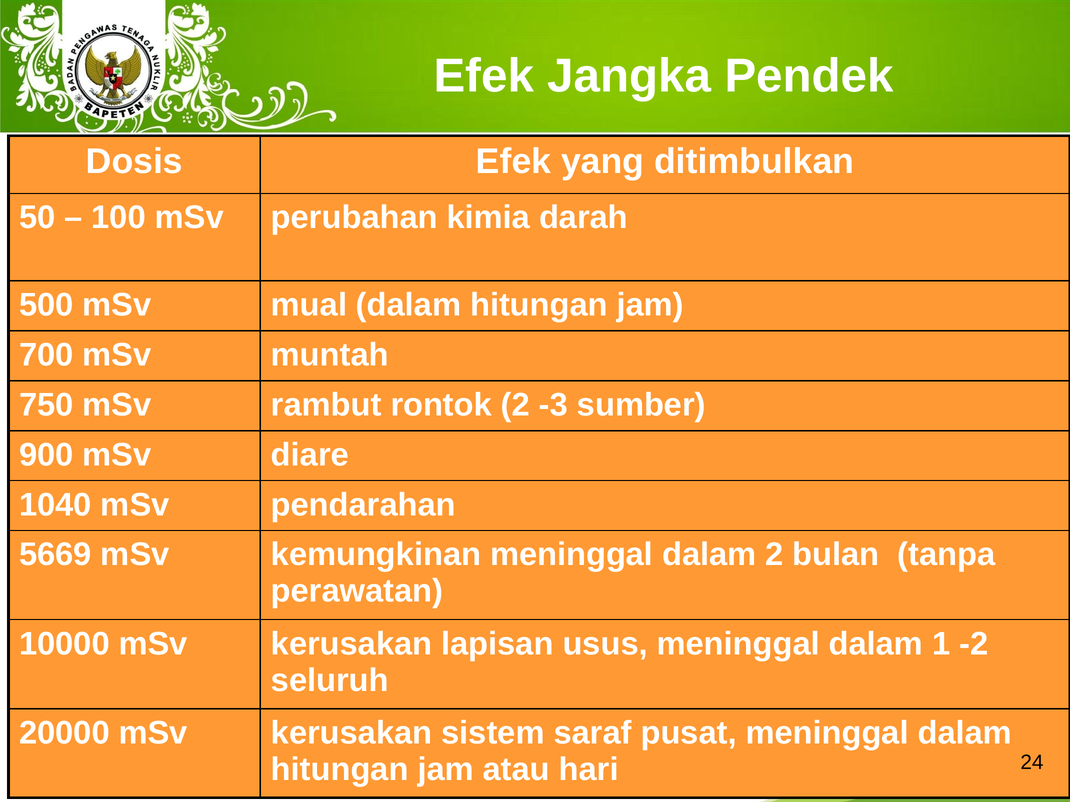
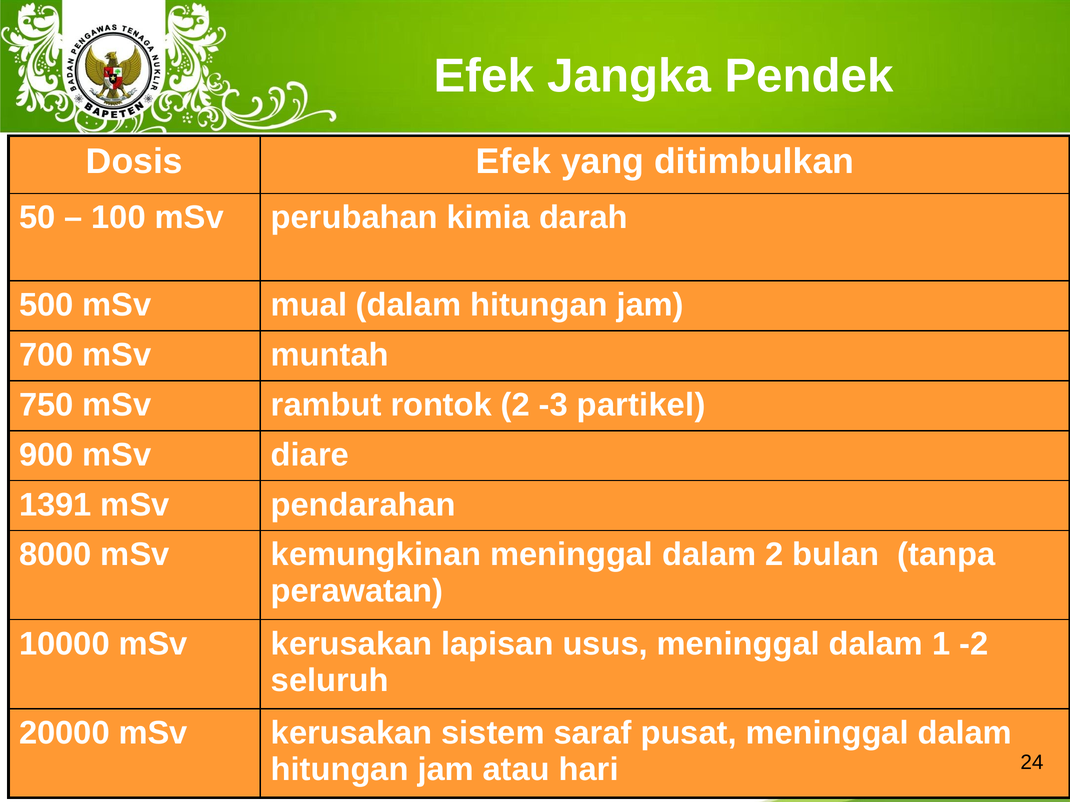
sumber: sumber -> partikel (641, 405)
1040: 1040 -> 1391 (55, 505)
5669: 5669 -> 8000 (55, 555)
